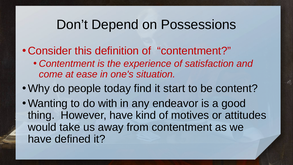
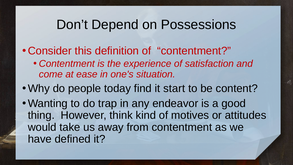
with: with -> trap (108, 103)
However have: have -> think (121, 115)
